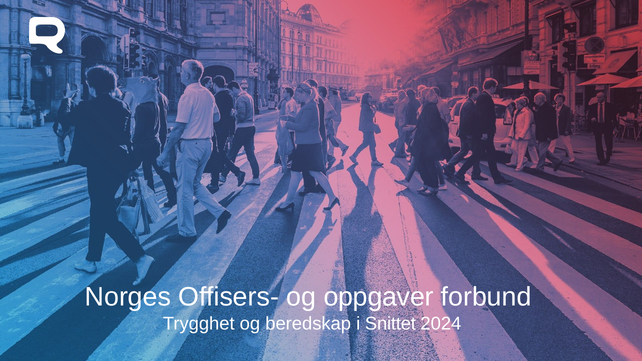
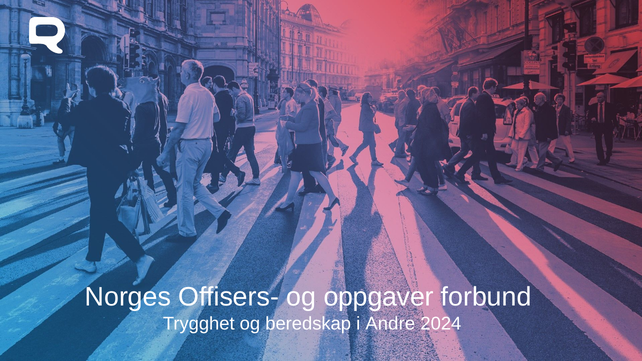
Snittet: Snittet -> Andre (390, 324)
